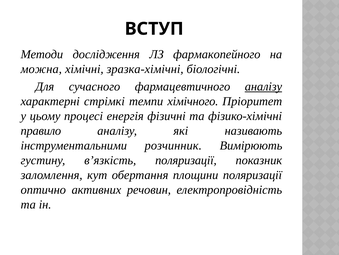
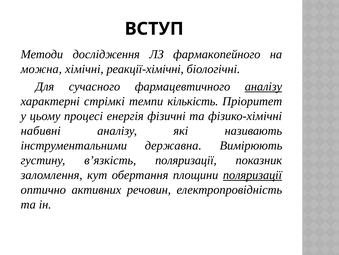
зразка-хімічні: зразка-хімічні -> реакції-хімічні (145, 69)
хімічного: хімічного -> кількість (193, 101)
правило: правило -> набивні (41, 130)
розчинник: розчинник -> державна (173, 145)
поляризації underline: none -> present (252, 175)
